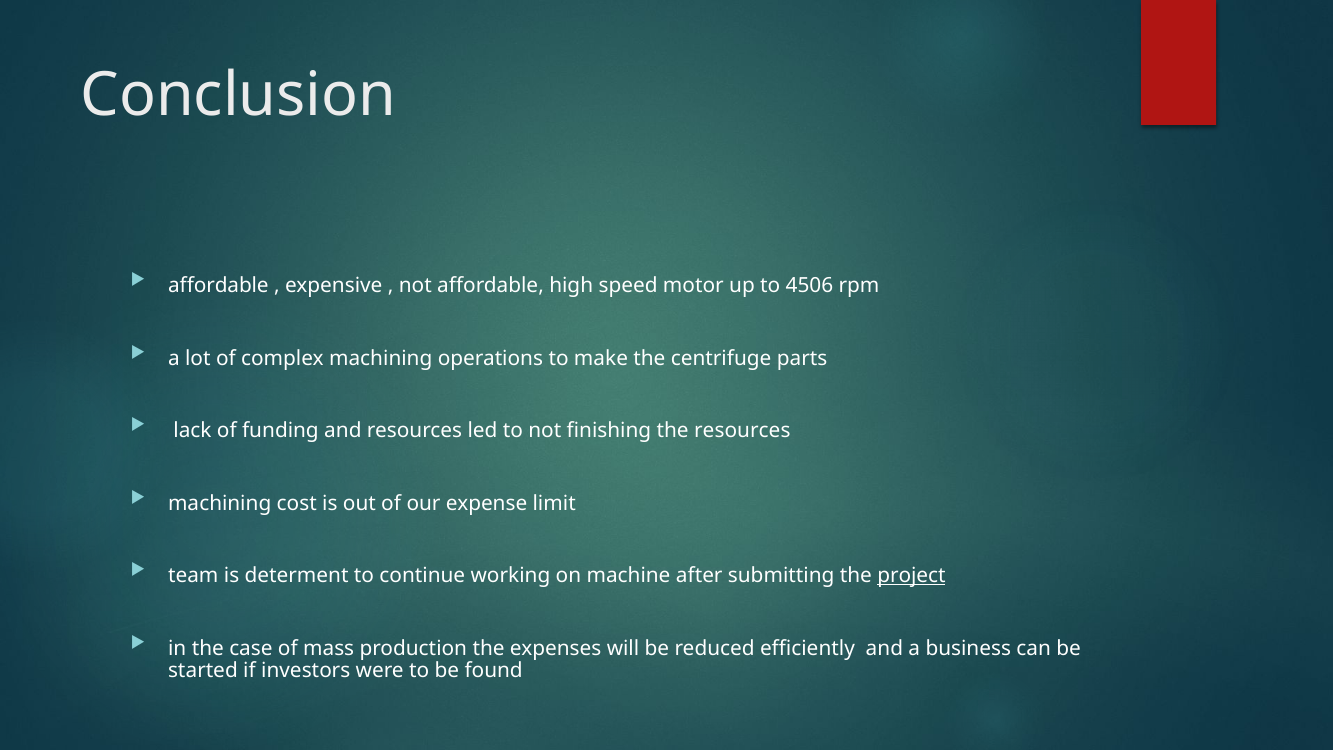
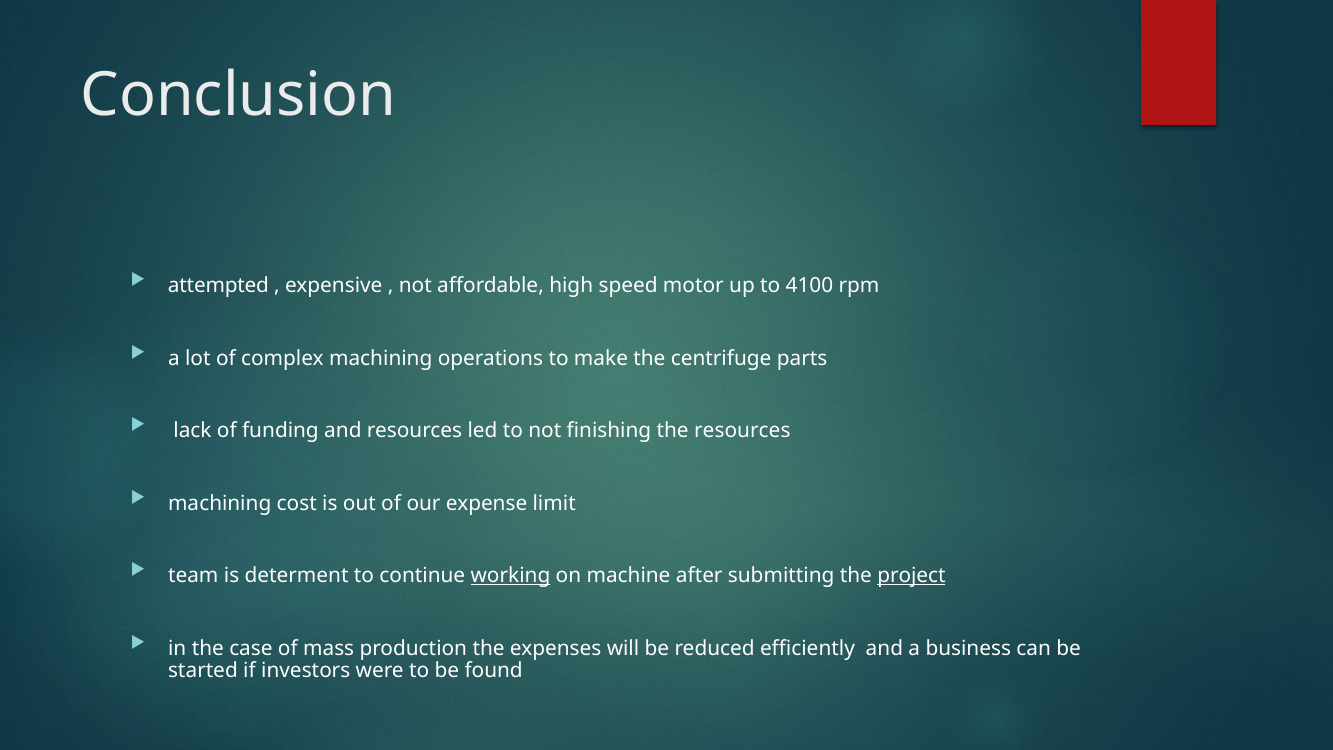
affordable: affordable -> attempted (218, 286)
4506: 4506 -> 4100 (809, 286)
working underline: none -> present (510, 576)
